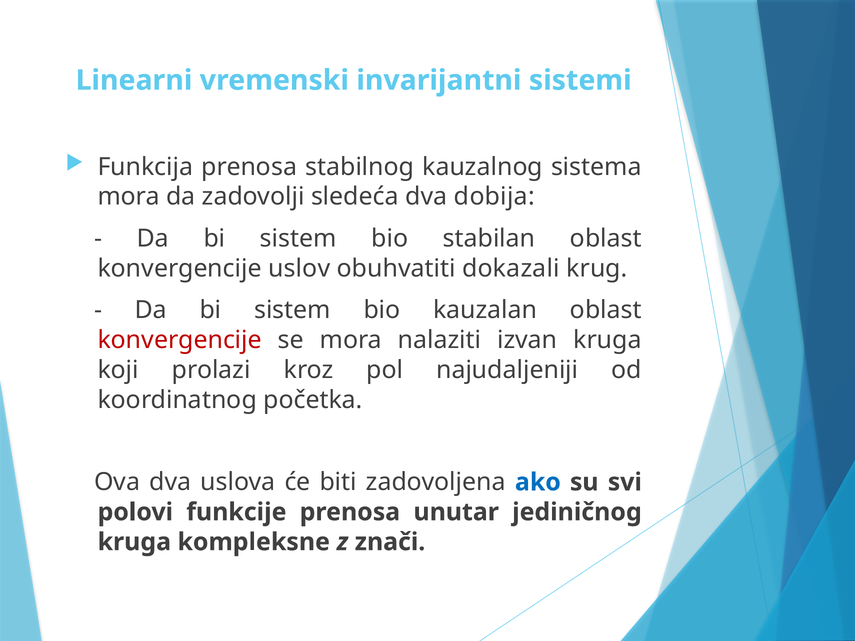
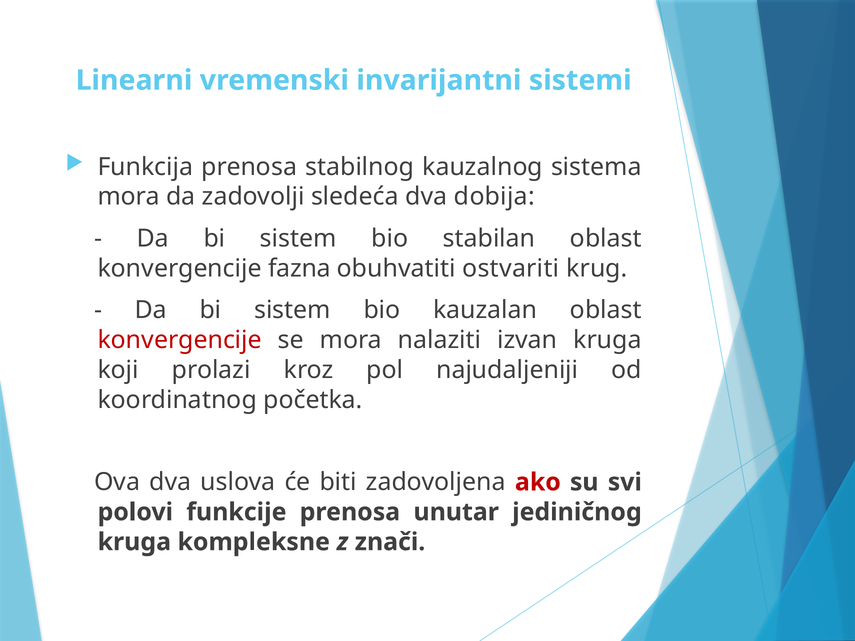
uslov: uslov -> fazna (299, 269)
dokazali: dokazali -> ostvariti (511, 269)
ako colour: blue -> red (538, 482)
